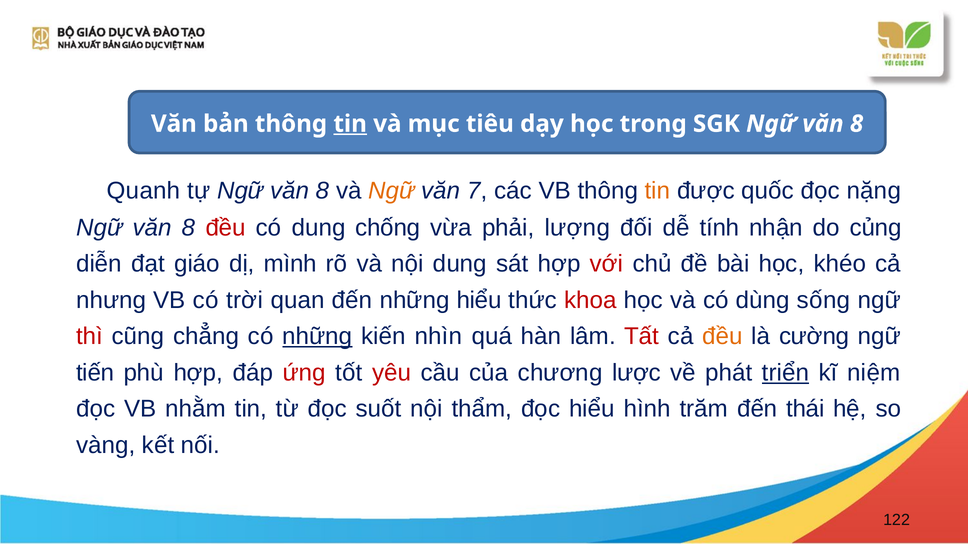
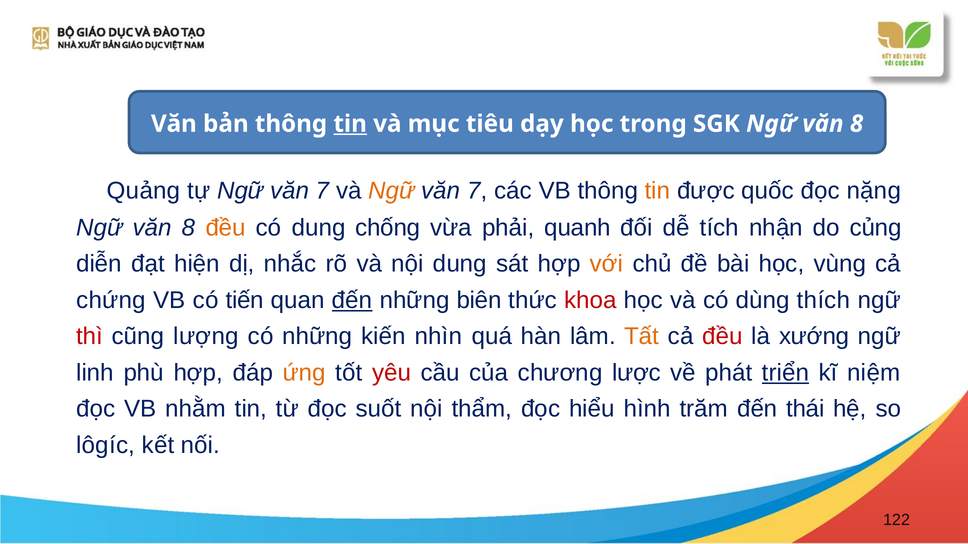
Quanh: Quanh -> Quảng (144, 191)
tự Ngữ văn 8: 8 -> 7 (323, 191)
đều colour: red -> orange (226, 228)
lượng: lượng -> quanh (578, 228)
tính: tính -> tích (719, 228)
giáo: giáo -> hiện (197, 264)
mình: mình -> nhắc (290, 264)
với colour: red -> orange (606, 264)
khéo: khéo -> vùng (840, 264)
nhưng: nhưng -> chứng (111, 300)
trời: trời -> tiến (245, 300)
đến underline: none -> present (352, 300)
những hiểu: hiểu -> biên (479, 300)
sống: sống -> thích (824, 300)
chẳng: chẳng -> lượng (206, 337)
những underline: present -> none (317, 337)
Tất colour: red -> orange (642, 337)
đều colour: orange -> red (723, 337)
cường: cường -> xướng (814, 337)
tiến: tiến -> linh (95, 373)
ứng colour: red -> orange (304, 373)
vàng: vàng -> lôgíc (106, 446)
